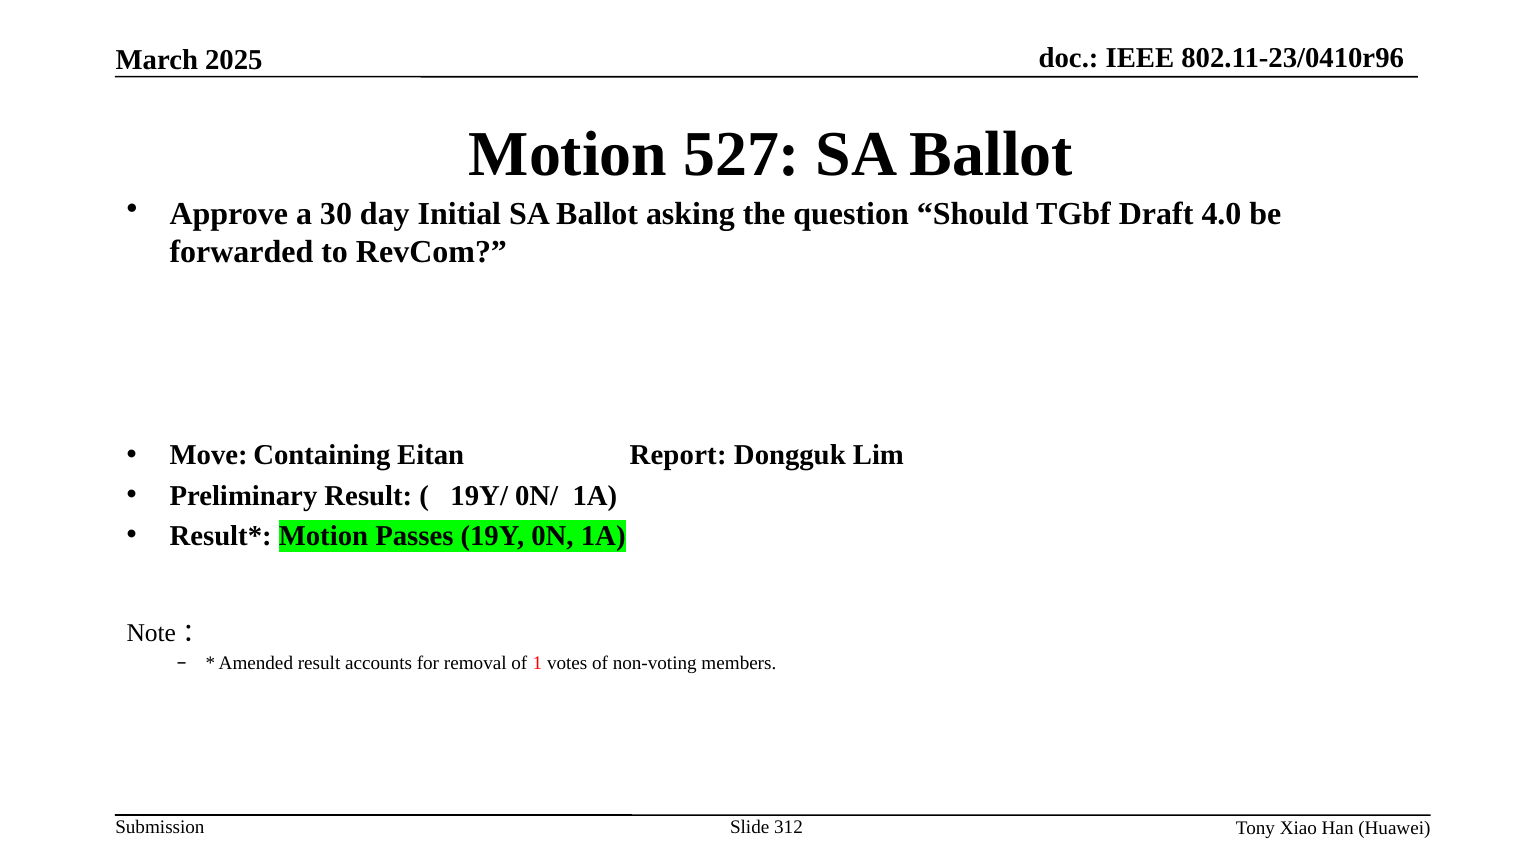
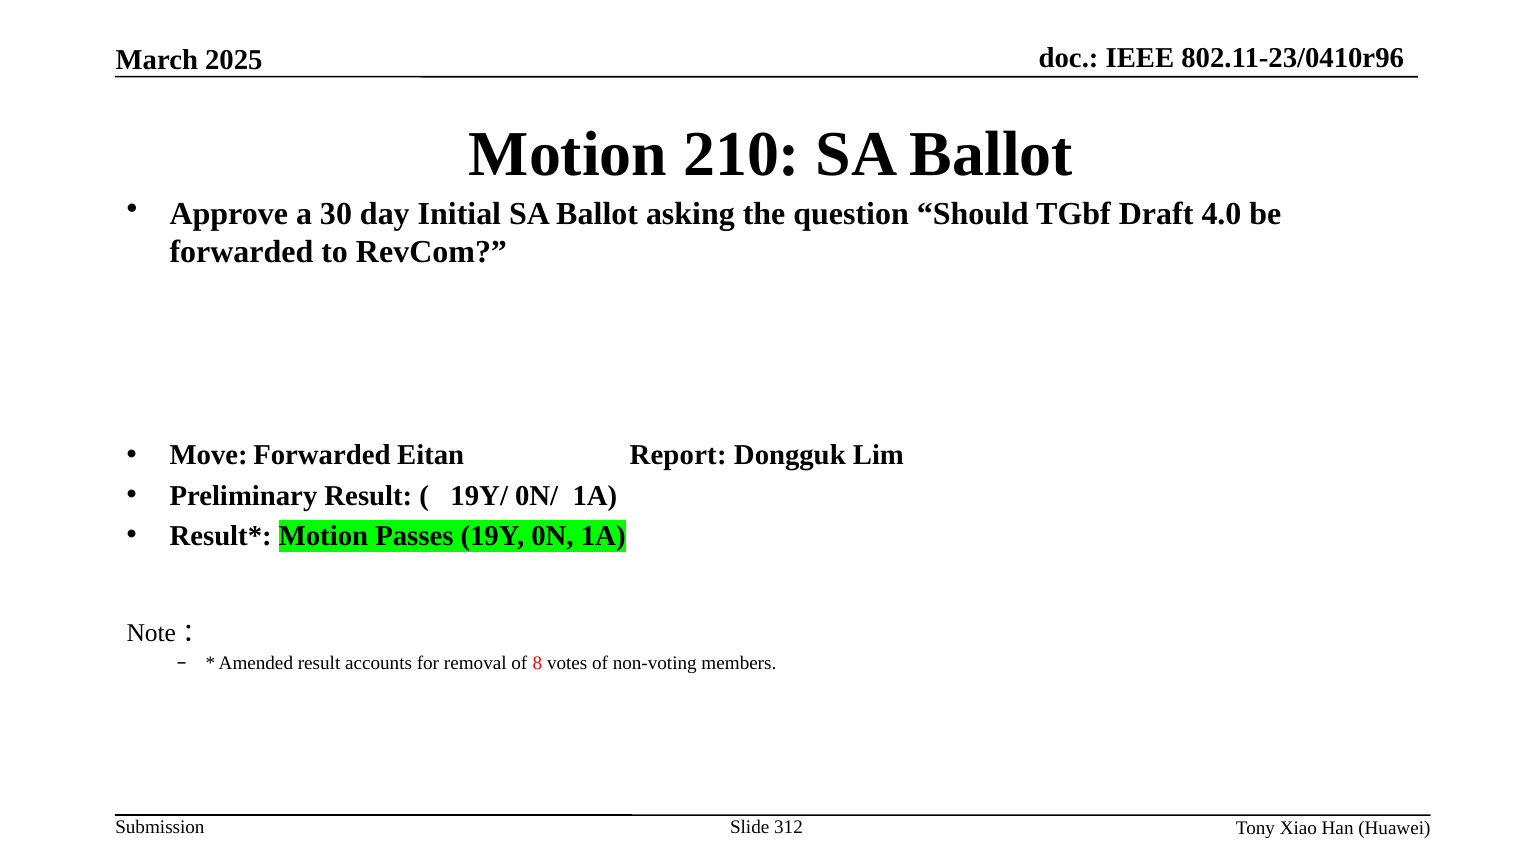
527: 527 -> 210 (742, 154)
Move Containing: Containing -> Forwarded (322, 455)
1: 1 -> 8 (537, 662)
